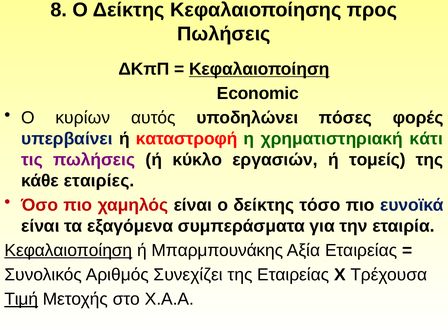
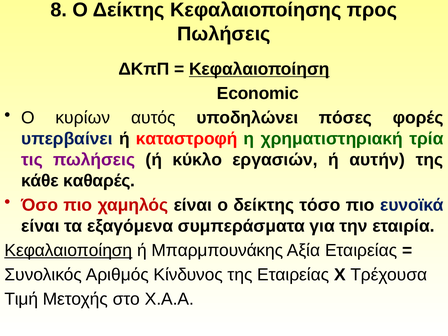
κάτι: κάτι -> τρία (426, 139)
τομείς: τομείς -> αυτήν (377, 160)
εταιρίες: εταιρίες -> καθαρές (99, 181)
Συνεχίζει: Συνεχίζει -> Κίνδυνος (188, 275)
Τιμή underline: present -> none (21, 299)
